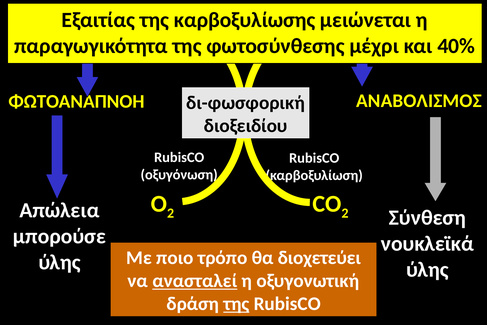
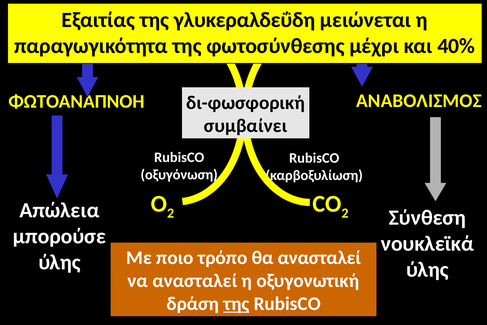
καρβοξυλίωσης: καρβοξυλίωσης -> γλυκεραλδεΰδη (245, 20)
διοξειδίου: διοξειδίου -> συμβαίνει (246, 126)
θα διοχετεύει: διοχετεύει -> ανασταλεί (319, 257)
ανασταλεί underline: present -> none (195, 281)
